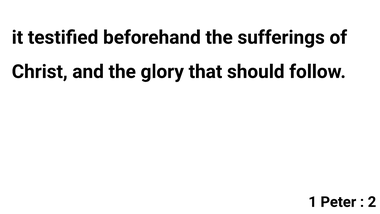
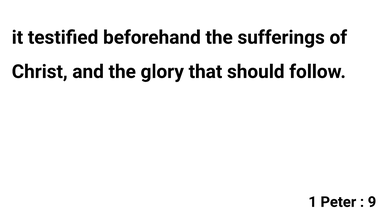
2: 2 -> 9 (372, 202)
